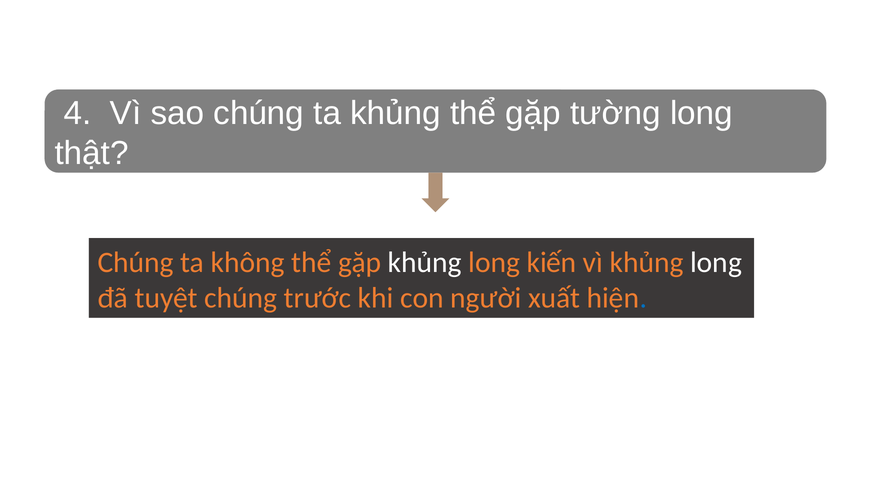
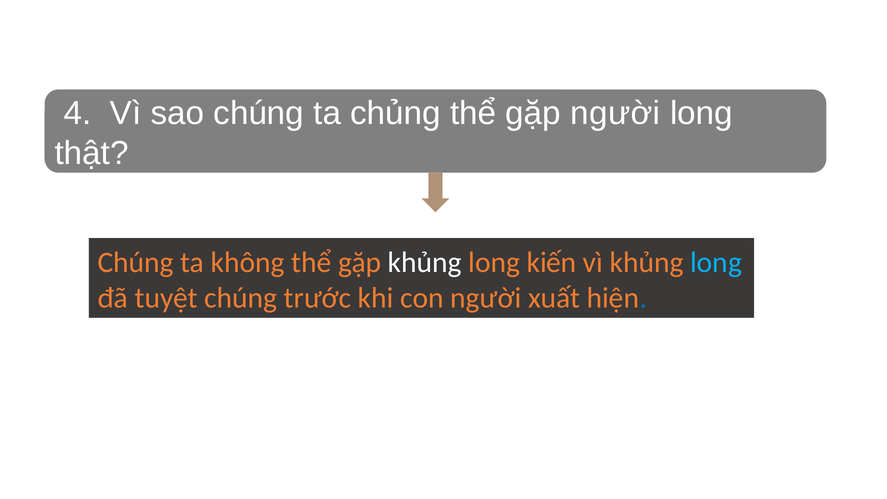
ta khủng: khủng -> chủng (395, 113)
gặp tường: tường -> người (615, 113)
long colour: white -> light blue (716, 262)
